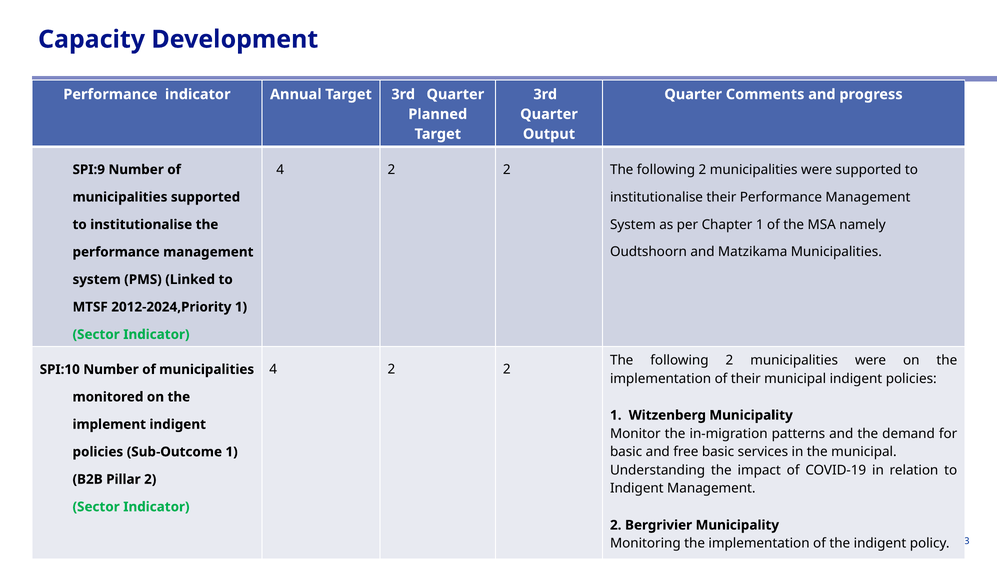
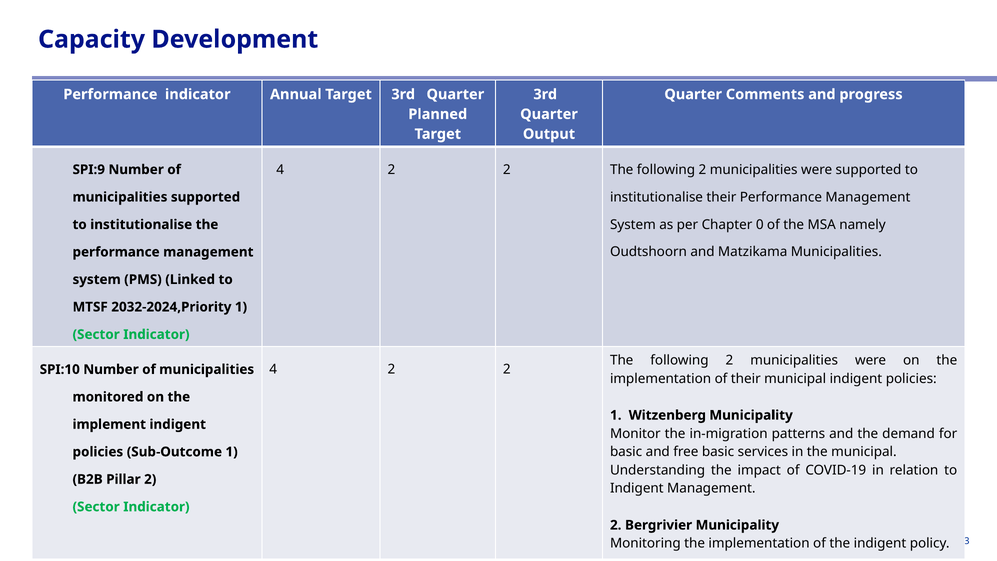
Chapter 1: 1 -> 0 (760, 224)
2012-2024,Priority: 2012-2024,Priority -> 2032-2024,Priority (171, 307)
